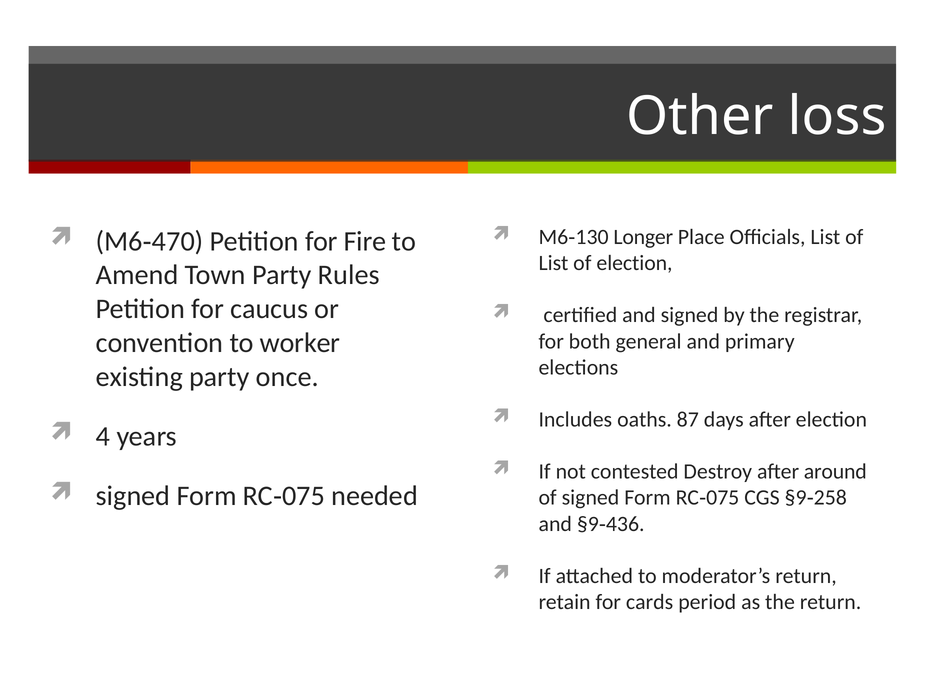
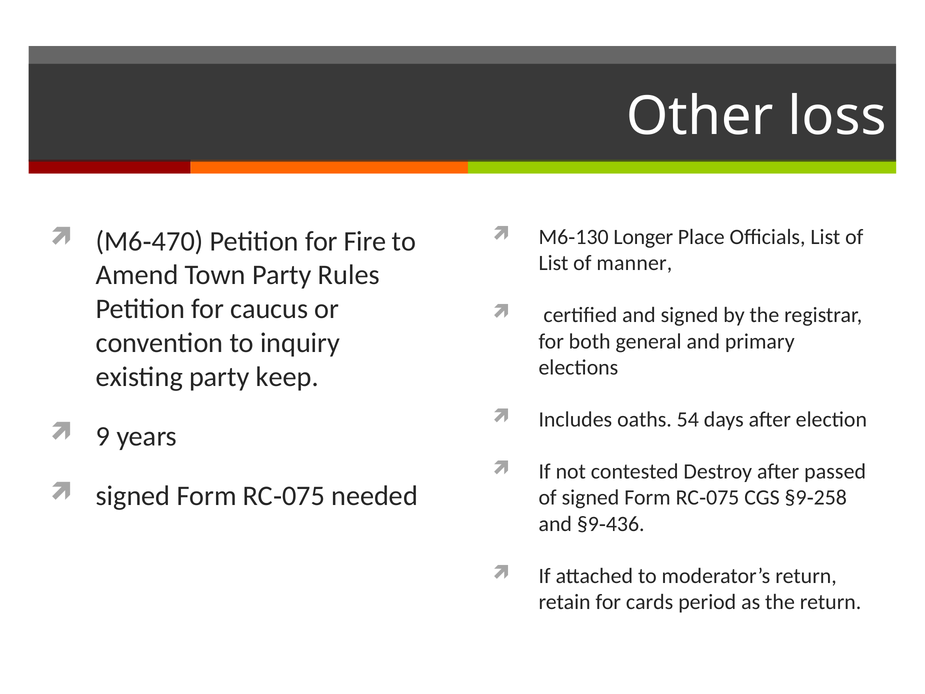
of election: election -> manner (634, 263)
worker: worker -> inquiry (300, 343)
once: once -> keep (287, 377)
87: 87 -> 54 (688, 419)
4: 4 -> 9 (103, 436)
around: around -> passed (835, 471)
